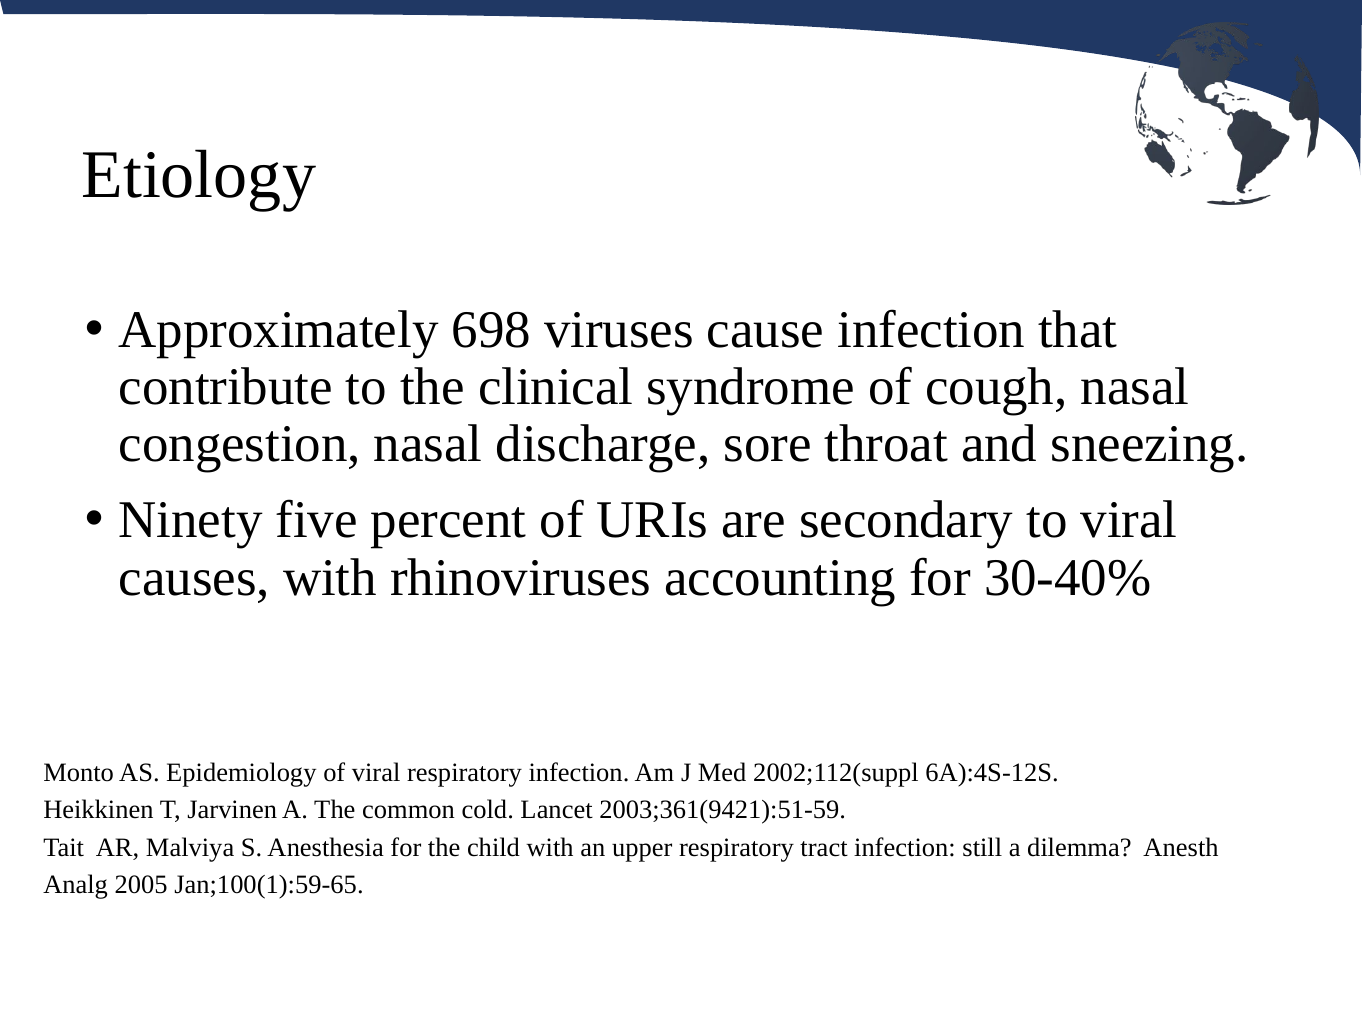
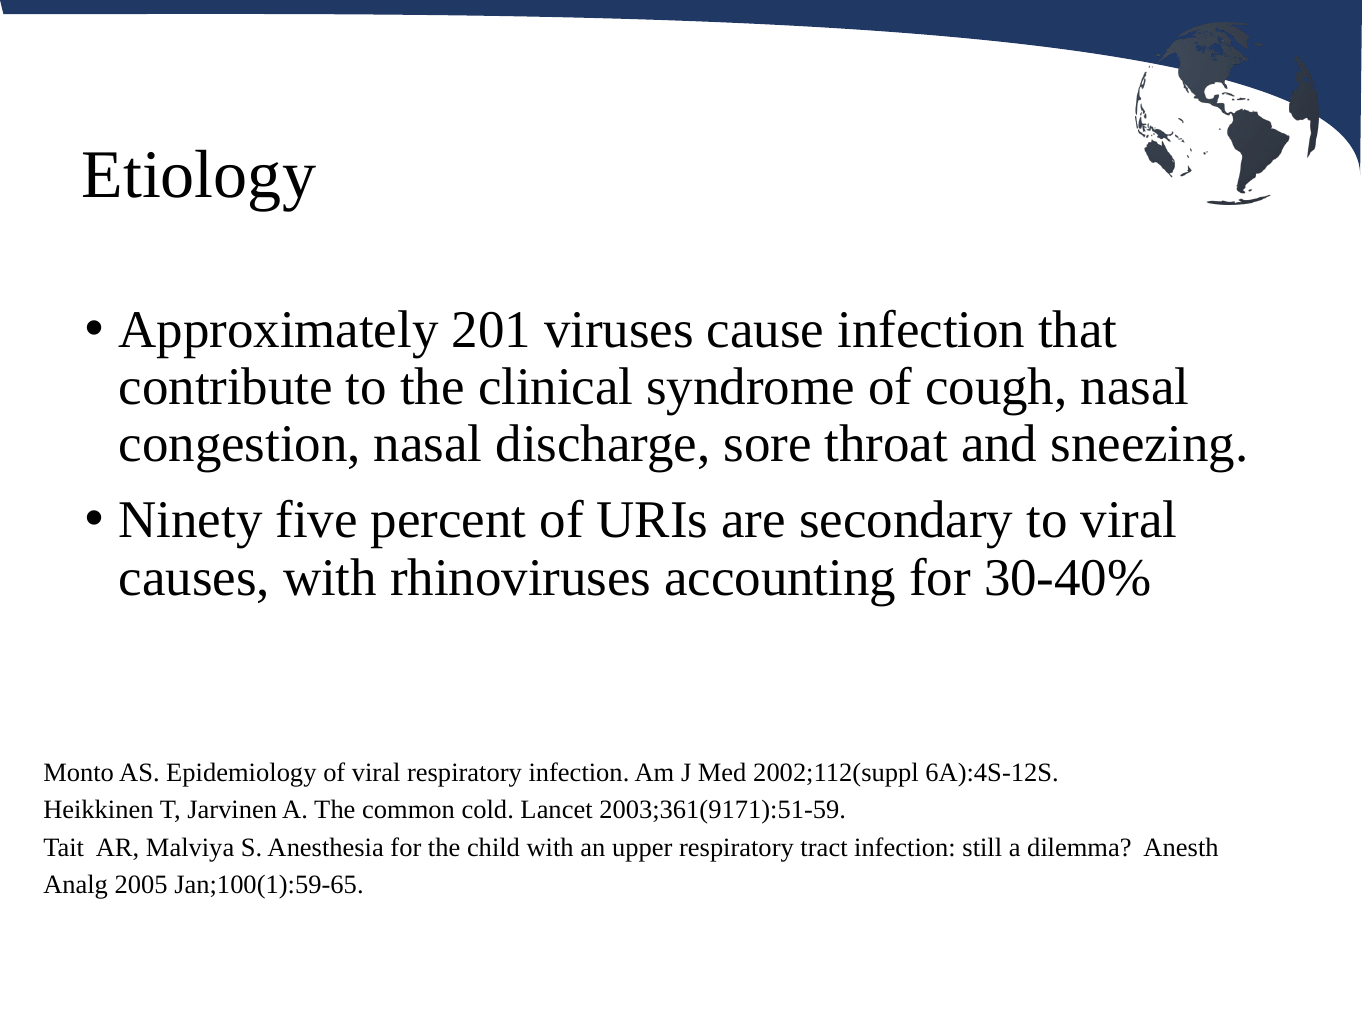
698: 698 -> 201 (491, 330)
2003;361(9421):51-59: 2003;361(9421):51-59 -> 2003;361(9171):51-59 (723, 811)
